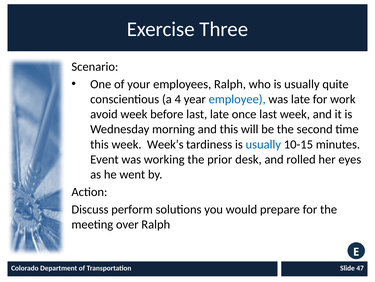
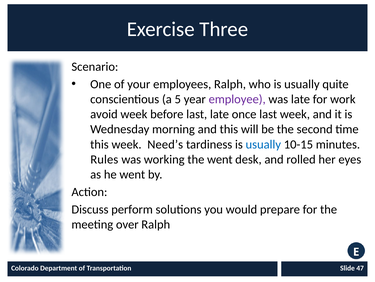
4: 4 -> 5 (178, 99)
employee colour: blue -> purple (237, 99)
Week’s: Week’s -> Need’s (165, 144)
Event: Event -> Rules (104, 159)
the prior: prior -> went (220, 159)
